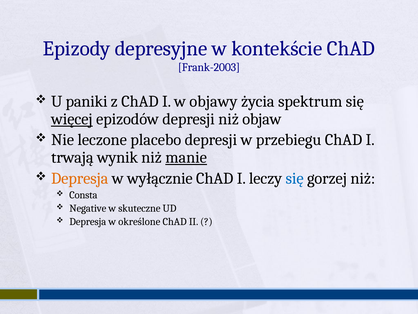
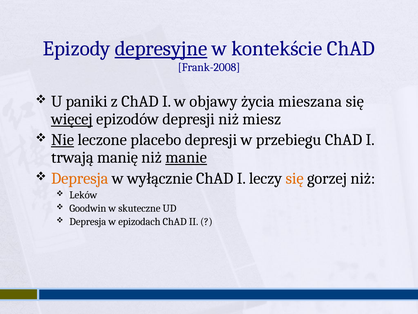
depresyjne underline: none -> present (161, 48)
Frank-2003: Frank-2003 -> Frank-2008 (209, 67)
spektrum: spektrum -> mieszana (310, 101)
objaw: objaw -> miesz (262, 119)
Nie underline: none -> present (63, 140)
wynik: wynik -> manię (118, 157)
się colour: blue -> orange (295, 178)
Consta: Consta -> Leków (83, 195)
Negative: Negative -> Goodwin (88, 208)
określone: określone -> epizodach (139, 221)
